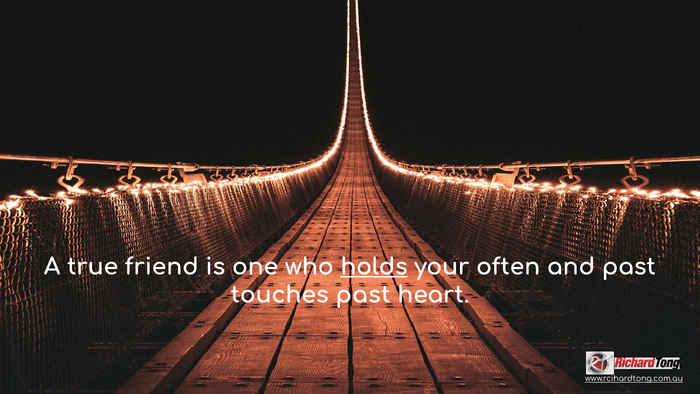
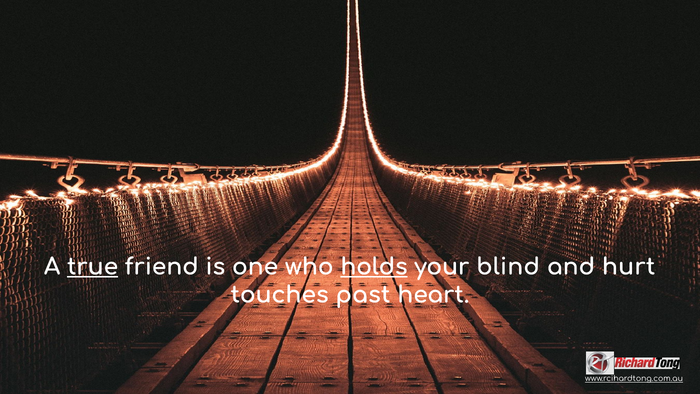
true underline: none -> present (93, 267)
often: often -> blind (508, 267)
and past: past -> hurt (629, 267)
